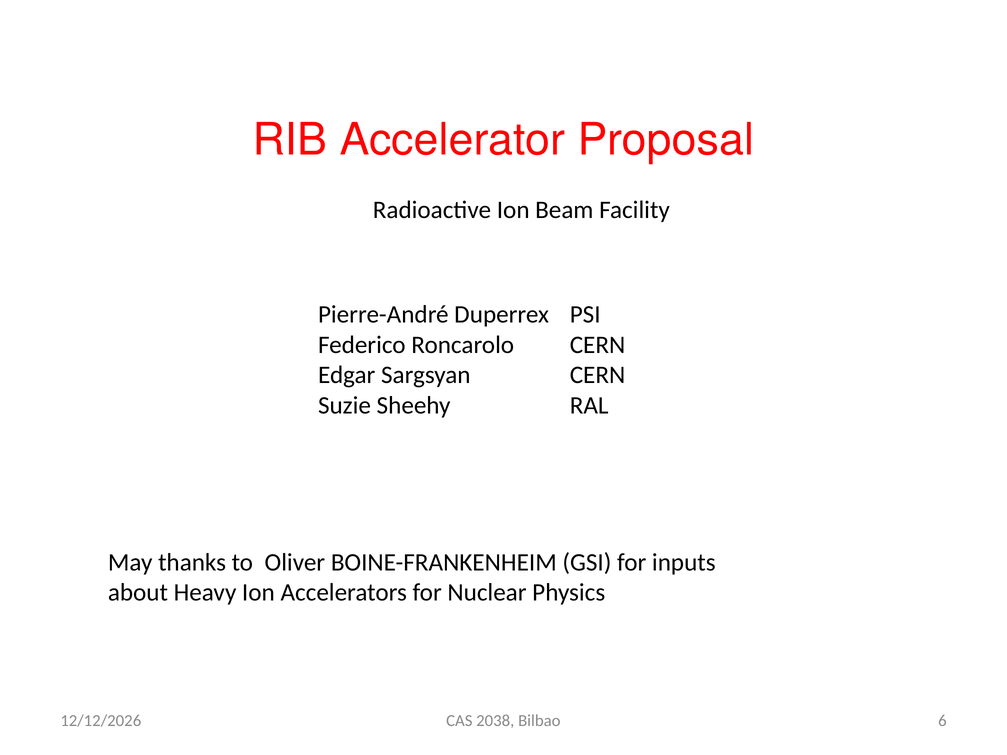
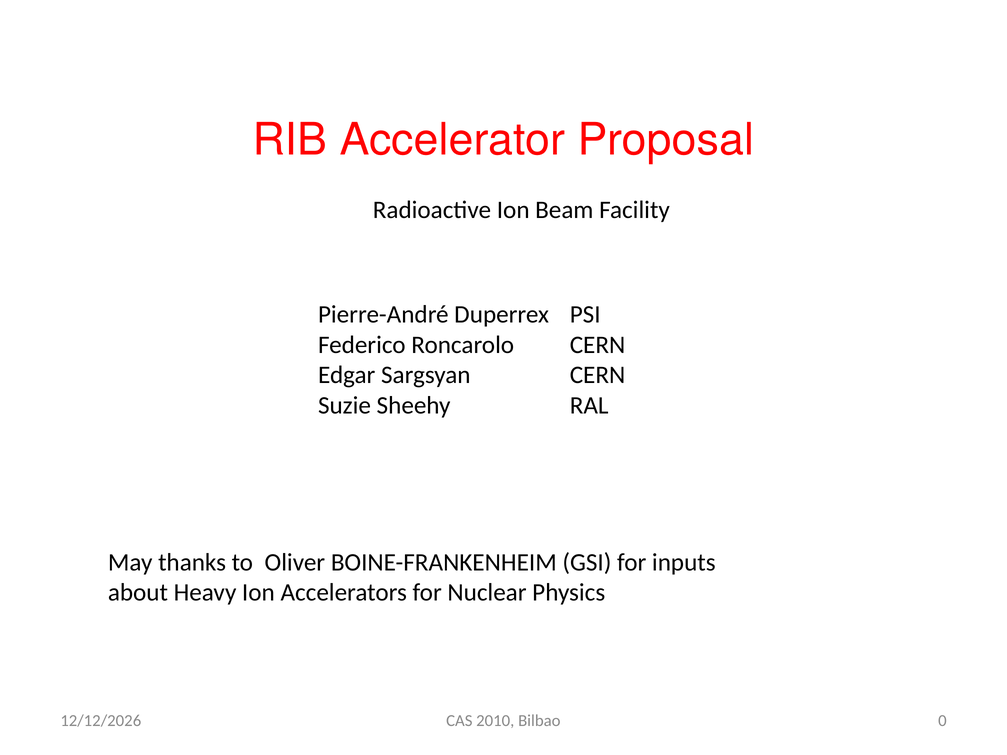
2038: 2038 -> 2010 (495, 721)
6: 6 -> 0 (942, 721)
